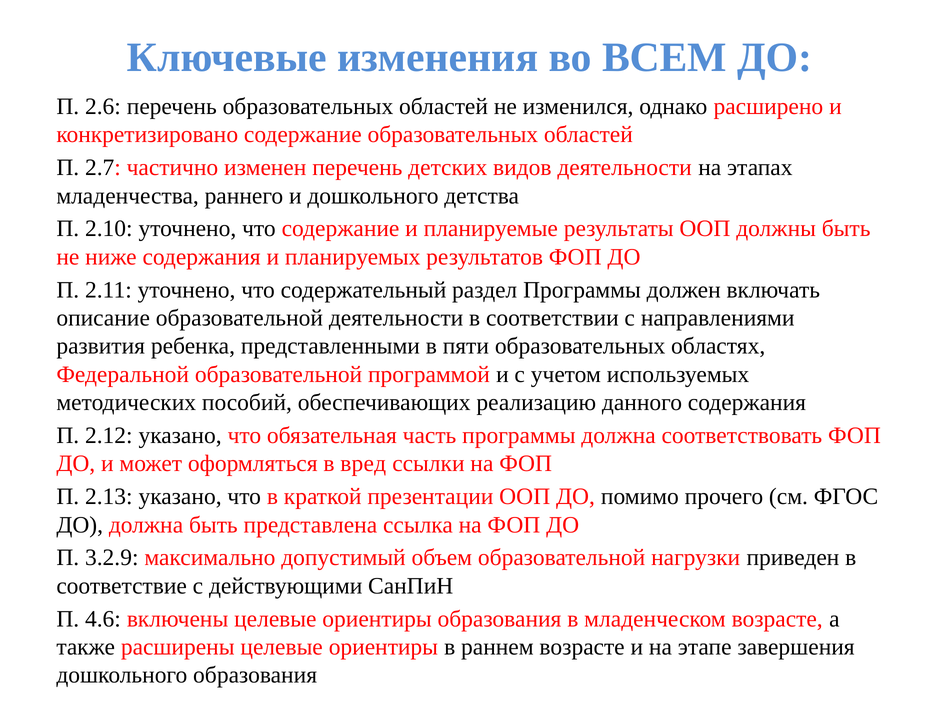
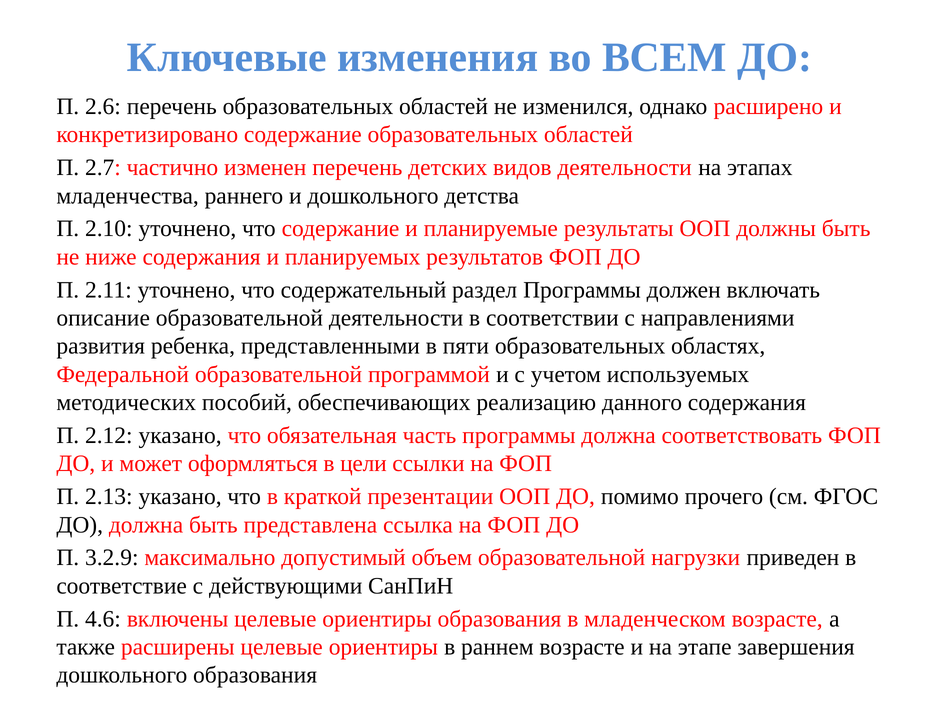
вред: вред -> цели (363, 464)
